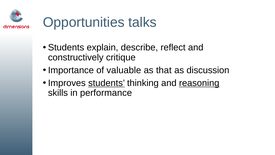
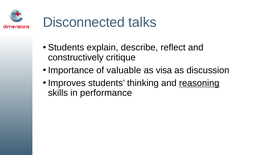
Opportunities: Opportunities -> Disconnected (84, 22)
that: that -> visa (164, 70)
students underline: present -> none (107, 83)
